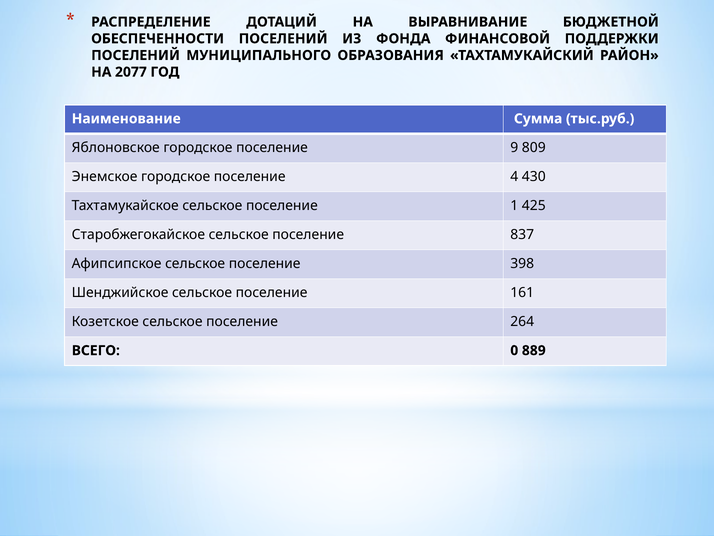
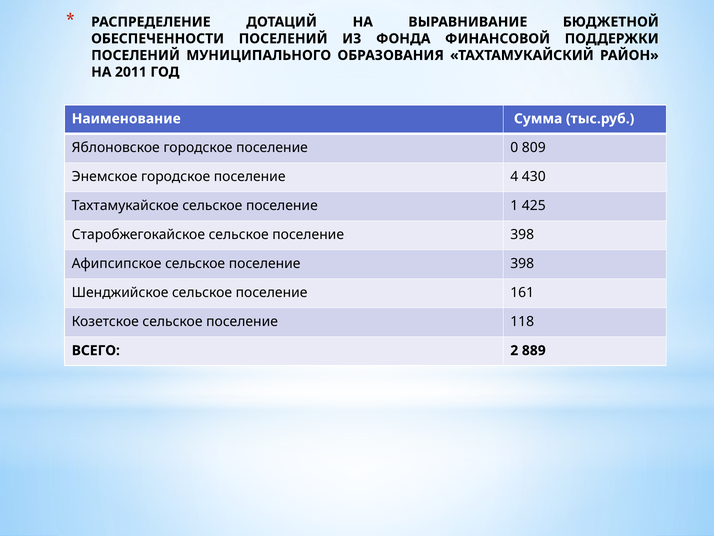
2077: 2077 -> 2011 (131, 72)
9: 9 -> 0 (514, 148)
Старобжегокайское сельское поселение 837: 837 -> 398 (522, 234)
264: 264 -> 118 (522, 321)
0: 0 -> 2 (514, 350)
